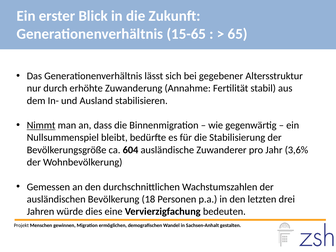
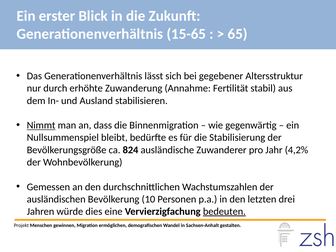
604: 604 -> 824 (131, 150)
3,6%: 3,6% -> 4,2% (296, 150)
18: 18 -> 10 (148, 199)
bedeuten underline: none -> present (224, 211)
